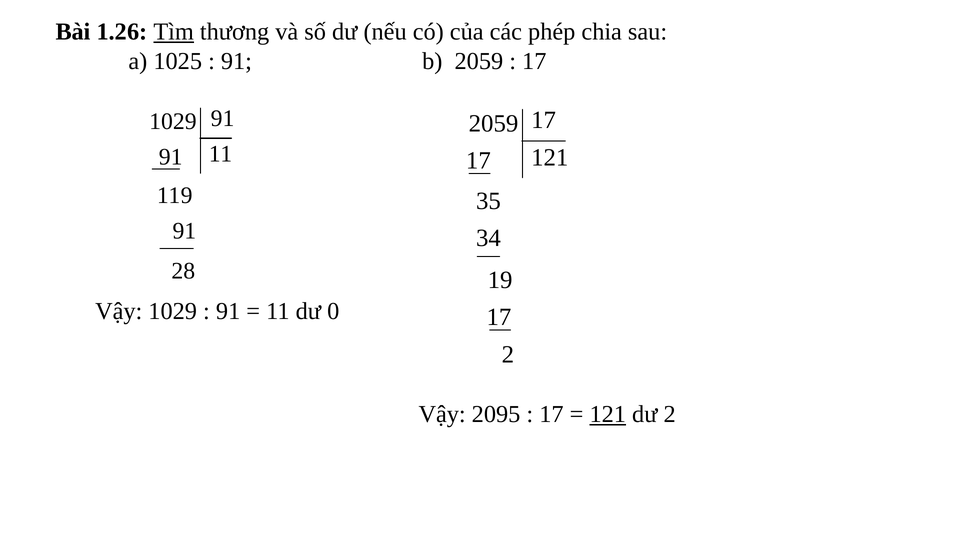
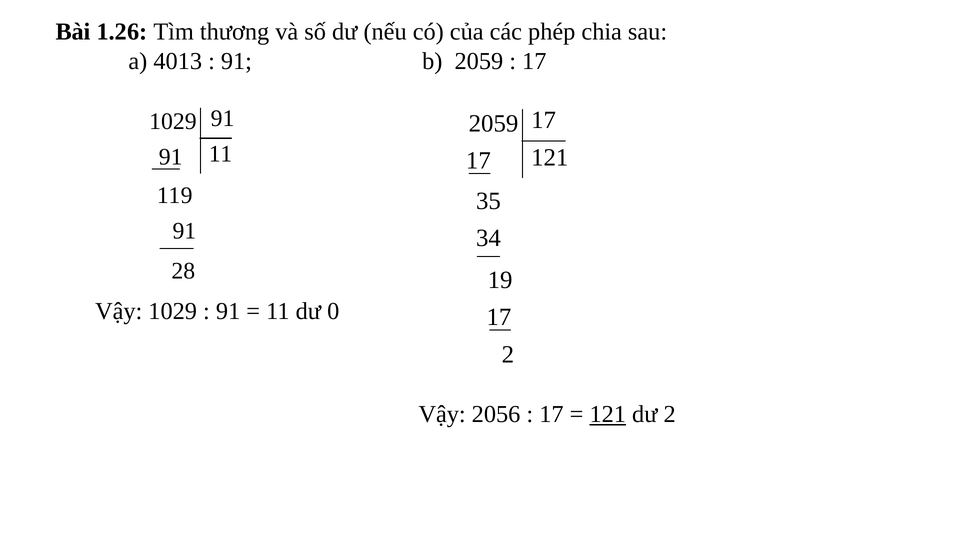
Tìm underline: present -> none (174, 32)
1025: 1025 -> 4013 (178, 61)
2095: 2095 -> 2056 (496, 415)
